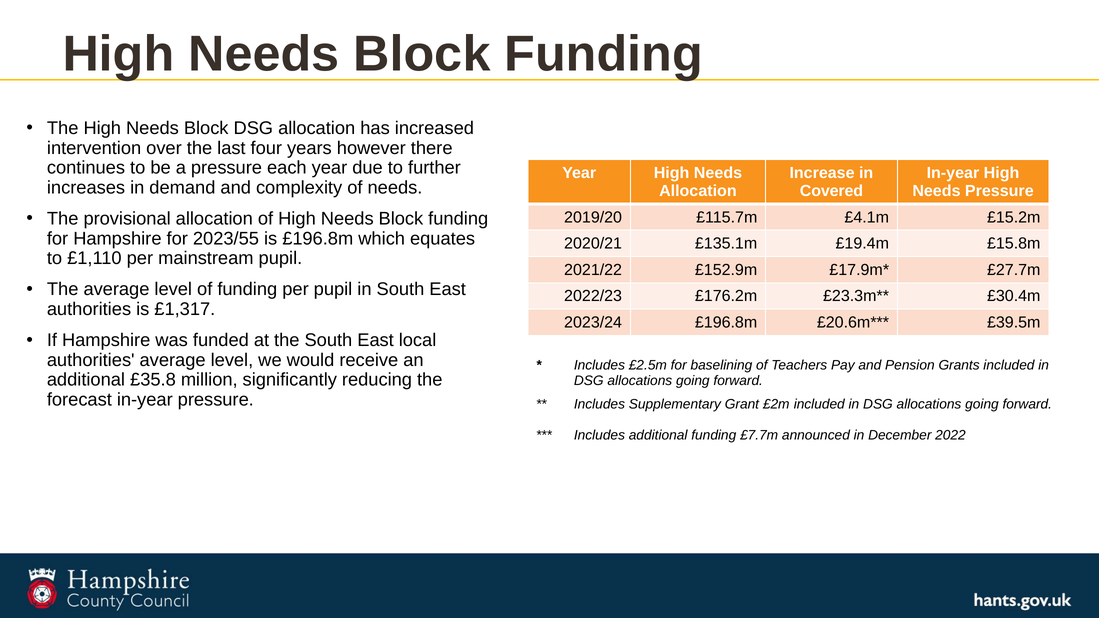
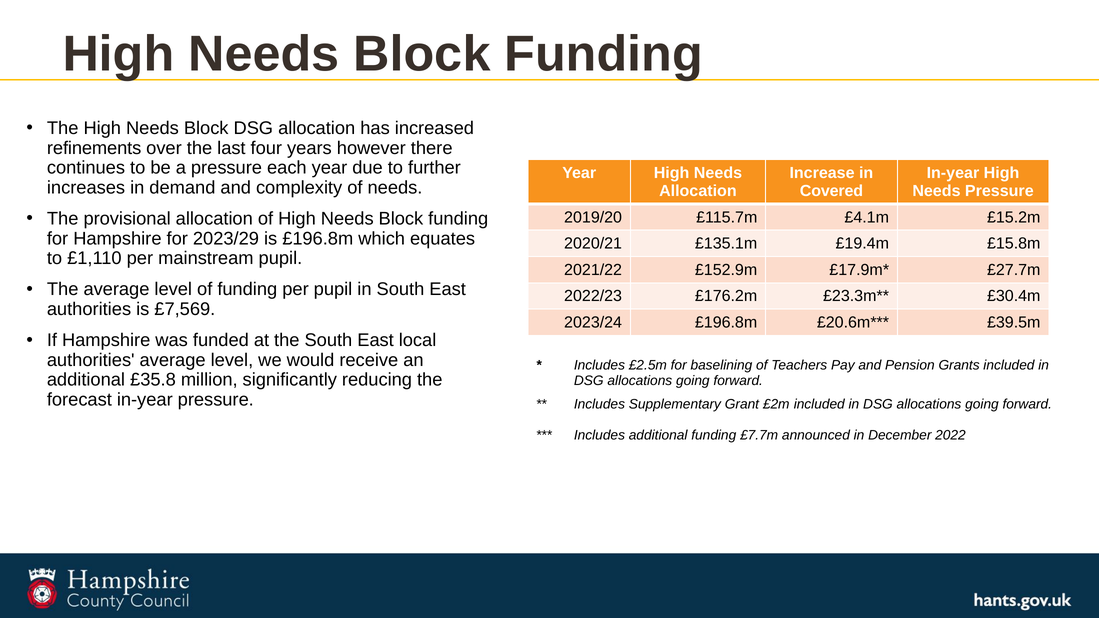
intervention: intervention -> refinements (94, 148)
2023/55: 2023/55 -> 2023/29 (226, 239)
£1,317: £1,317 -> £7,569 (185, 309)
